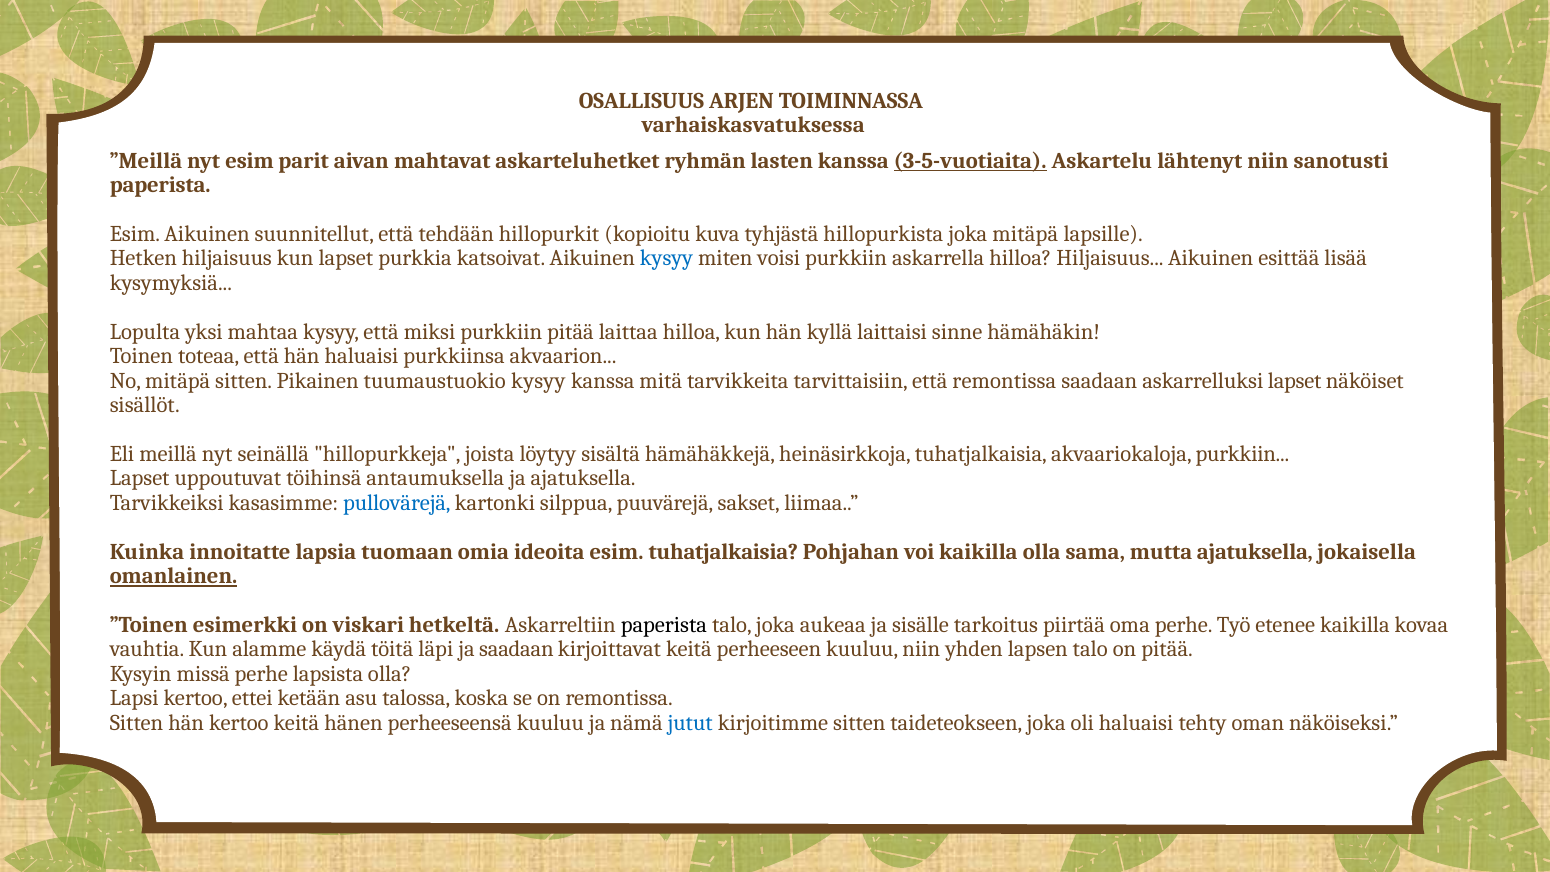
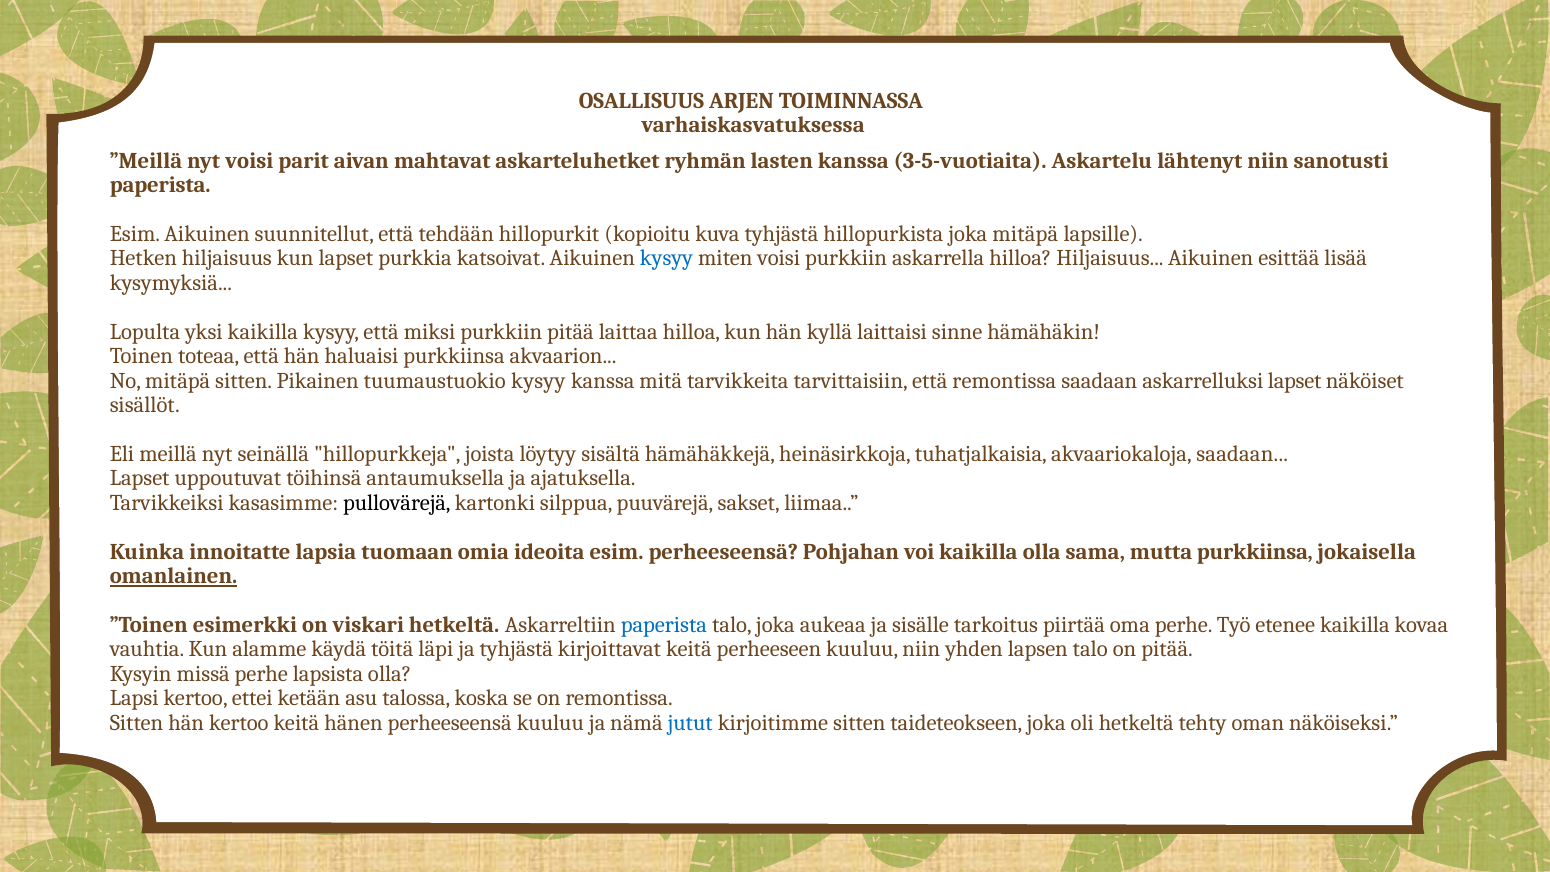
nyt esim: esim -> voisi (249, 161)
3-5-vuotiaita underline: present -> none (970, 161)
yksi mahtaa: mahtaa -> kaikilla (263, 332)
akvaariokaloja purkkiin: purkkiin -> saadaan (1242, 454)
pullovärejä colour: blue -> black (397, 503)
esim tuhatjalkaisia: tuhatjalkaisia -> perheeseensä (723, 552)
mutta ajatuksella: ajatuksella -> purkkiinsa (1255, 552)
paperista colour: black -> blue (664, 625)
ja saadaan: saadaan -> tyhjästä (516, 649)
oli haluaisi: haluaisi -> hetkeltä (1136, 723)
